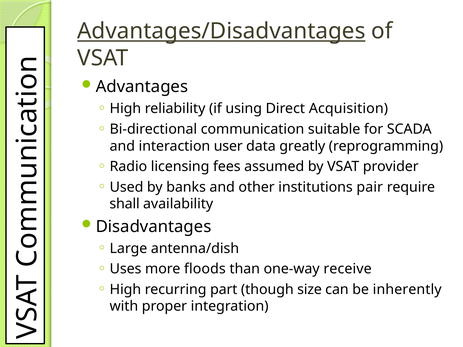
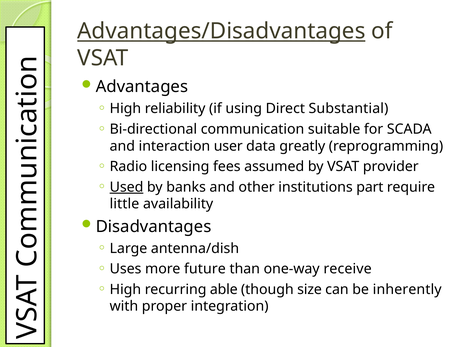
Acquisition: Acquisition -> Substantial (348, 109)
Used underline: none -> present (127, 187)
pair: pair -> part (370, 187)
shall: shall -> little (124, 204)
floods: floods -> future (205, 269)
part: part -> able (224, 290)
